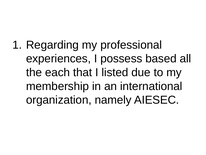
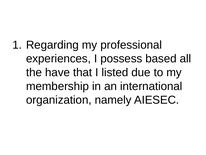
each: each -> have (58, 72)
